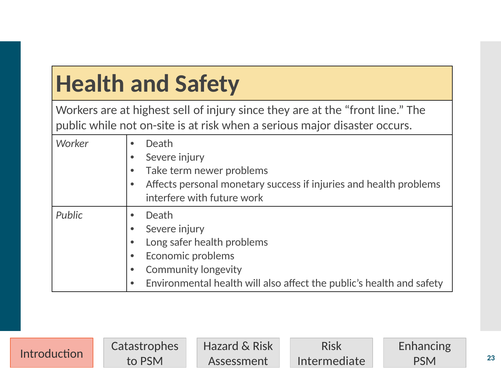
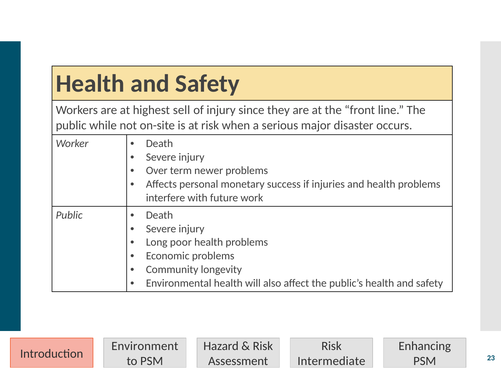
Take: Take -> Over (157, 171)
safer: safer -> poor (181, 243)
Catastrophes: Catastrophes -> Environment (145, 347)
